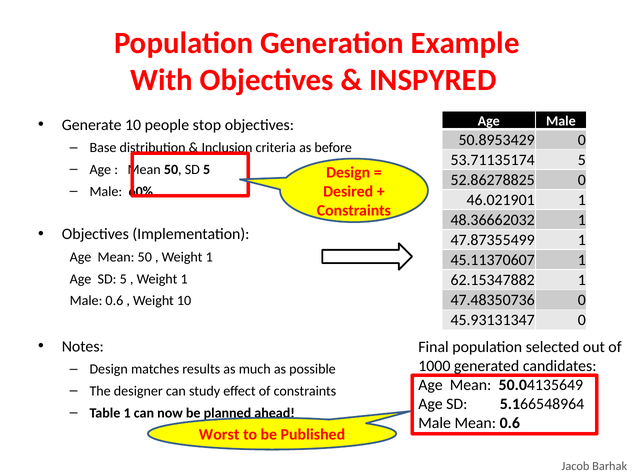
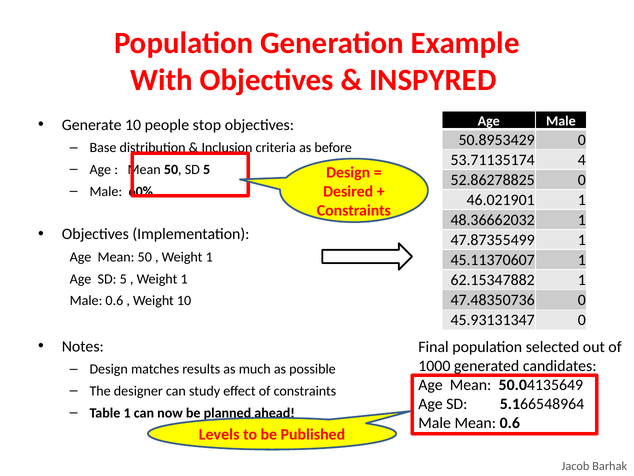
53.71135174 5: 5 -> 4 (582, 160)
Worst: Worst -> Levels (219, 434)
